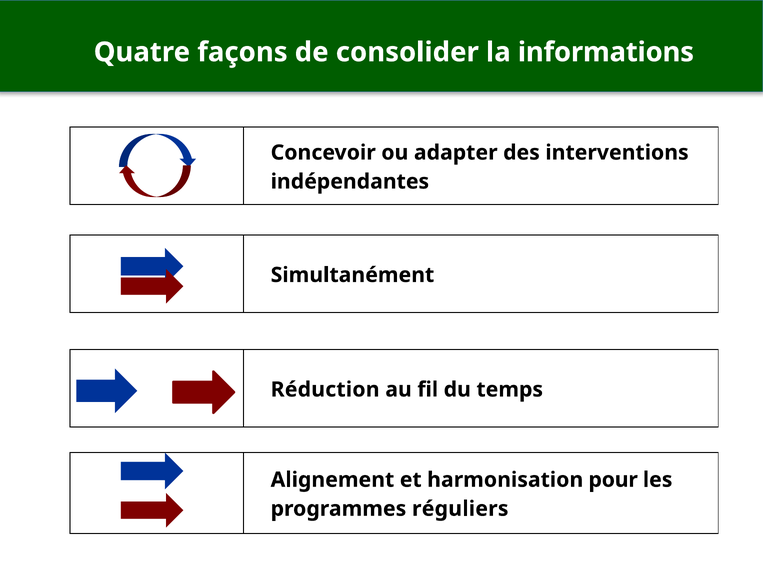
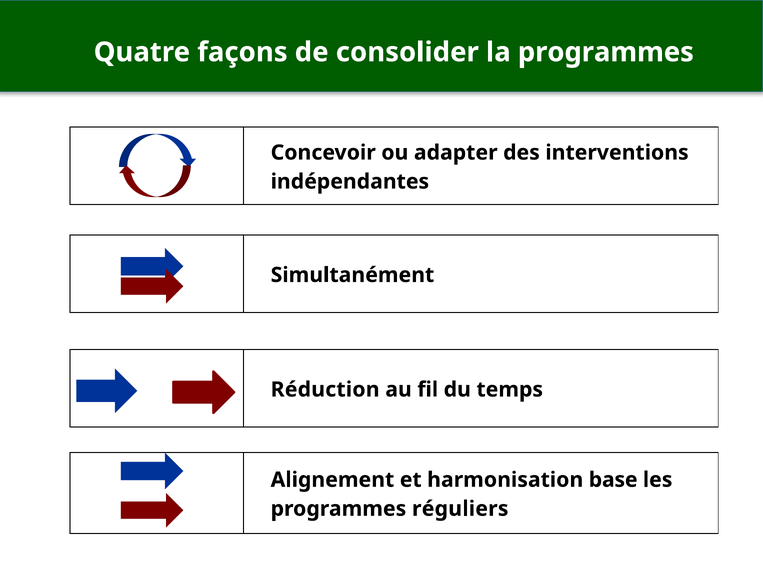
la informations: informations -> programmes (606, 52)
pour: pour -> base (613, 480)
